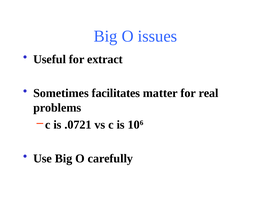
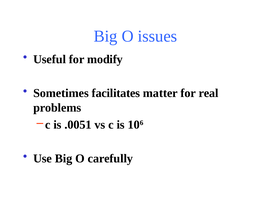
extract: extract -> modify (105, 59)
.0721: .0721 -> .0051 (78, 124)
